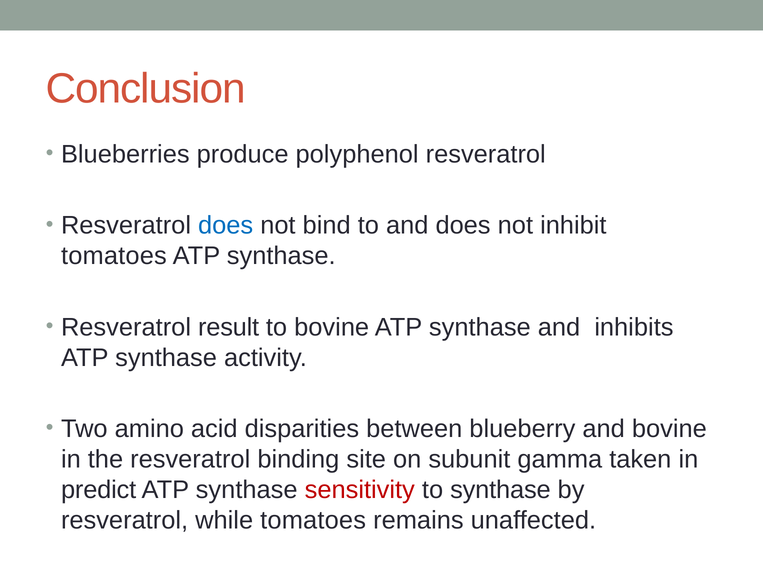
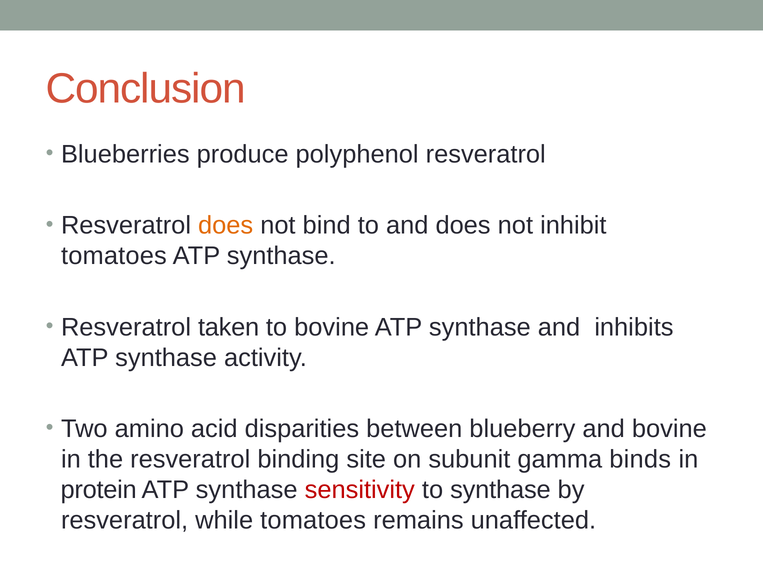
does colour: blue -> orange (226, 226)
result: result -> taken (229, 327)
taken: taken -> binds (640, 460)
predict: predict -> protein (99, 490)
